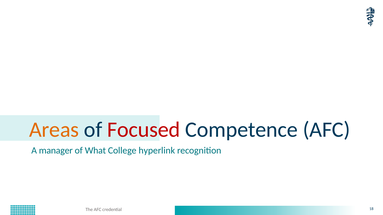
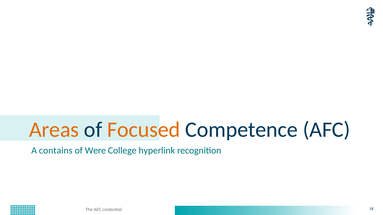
Focused colour: red -> orange (144, 130)
manager: manager -> contains (56, 151)
What: What -> Were (95, 151)
